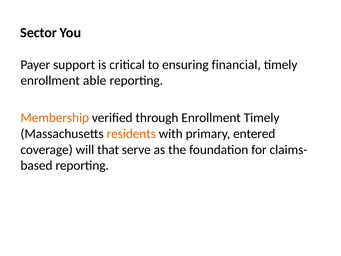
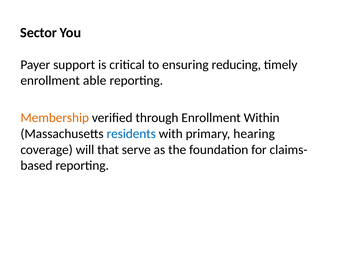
financial: financial -> reducing (236, 65)
Enrollment Timely: Timely -> Within (262, 118)
residents colour: orange -> blue (131, 134)
entered: entered -> hearing (254, 134)
